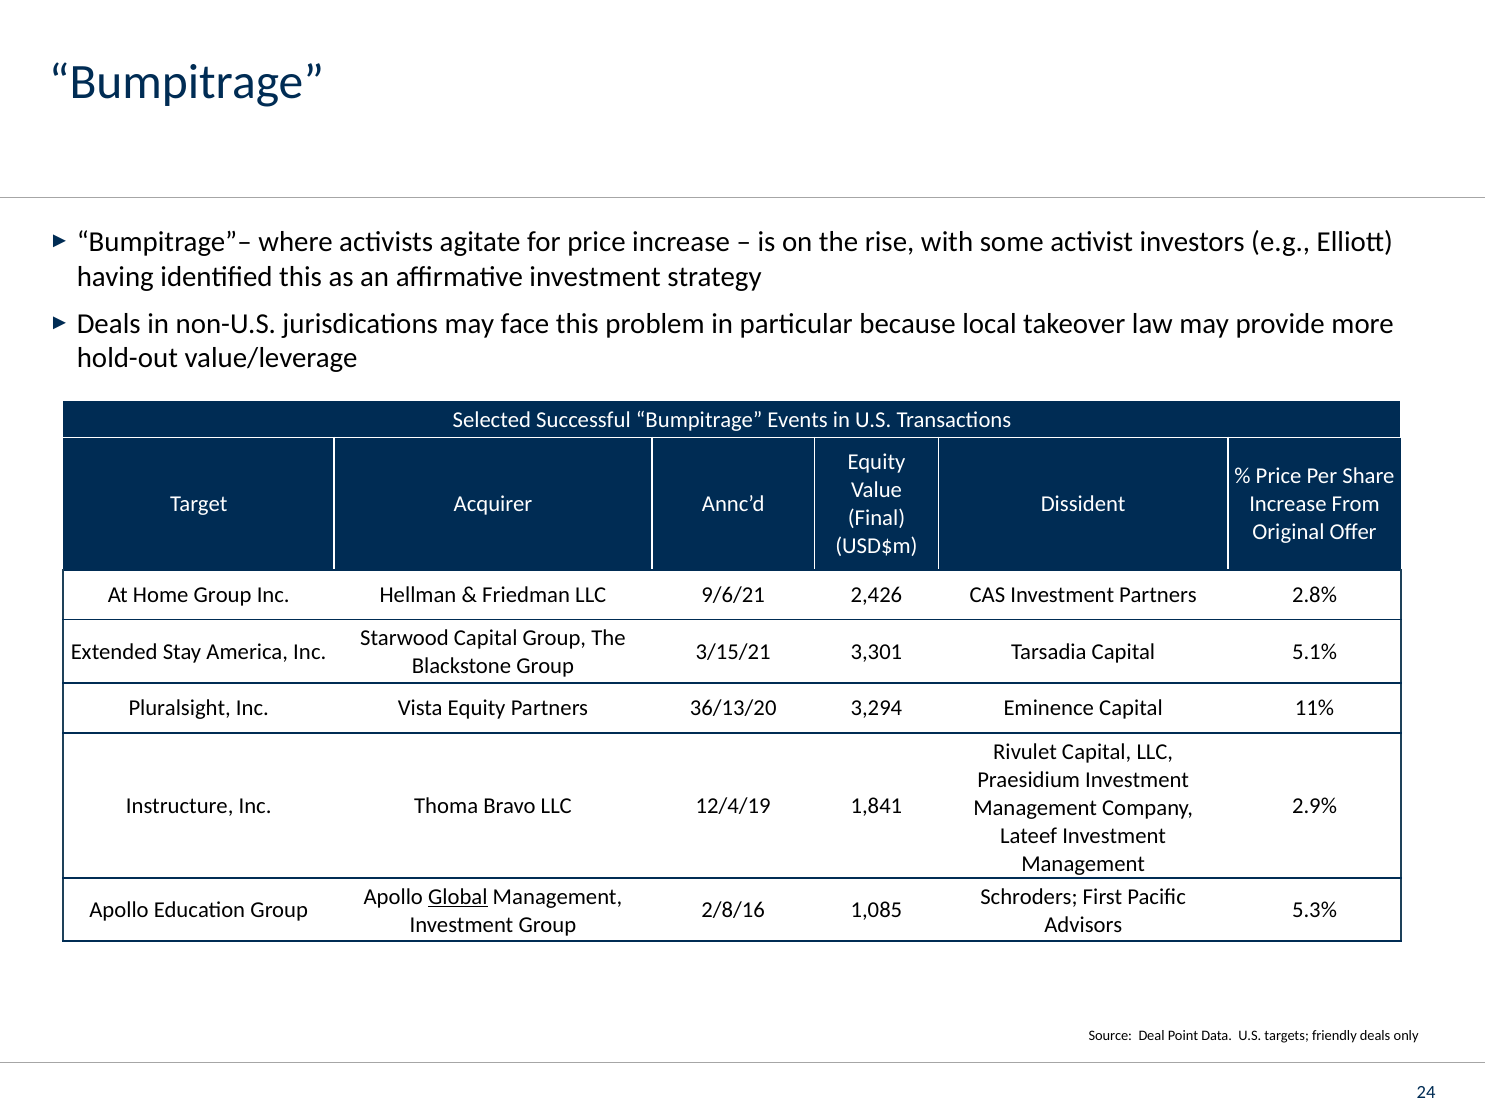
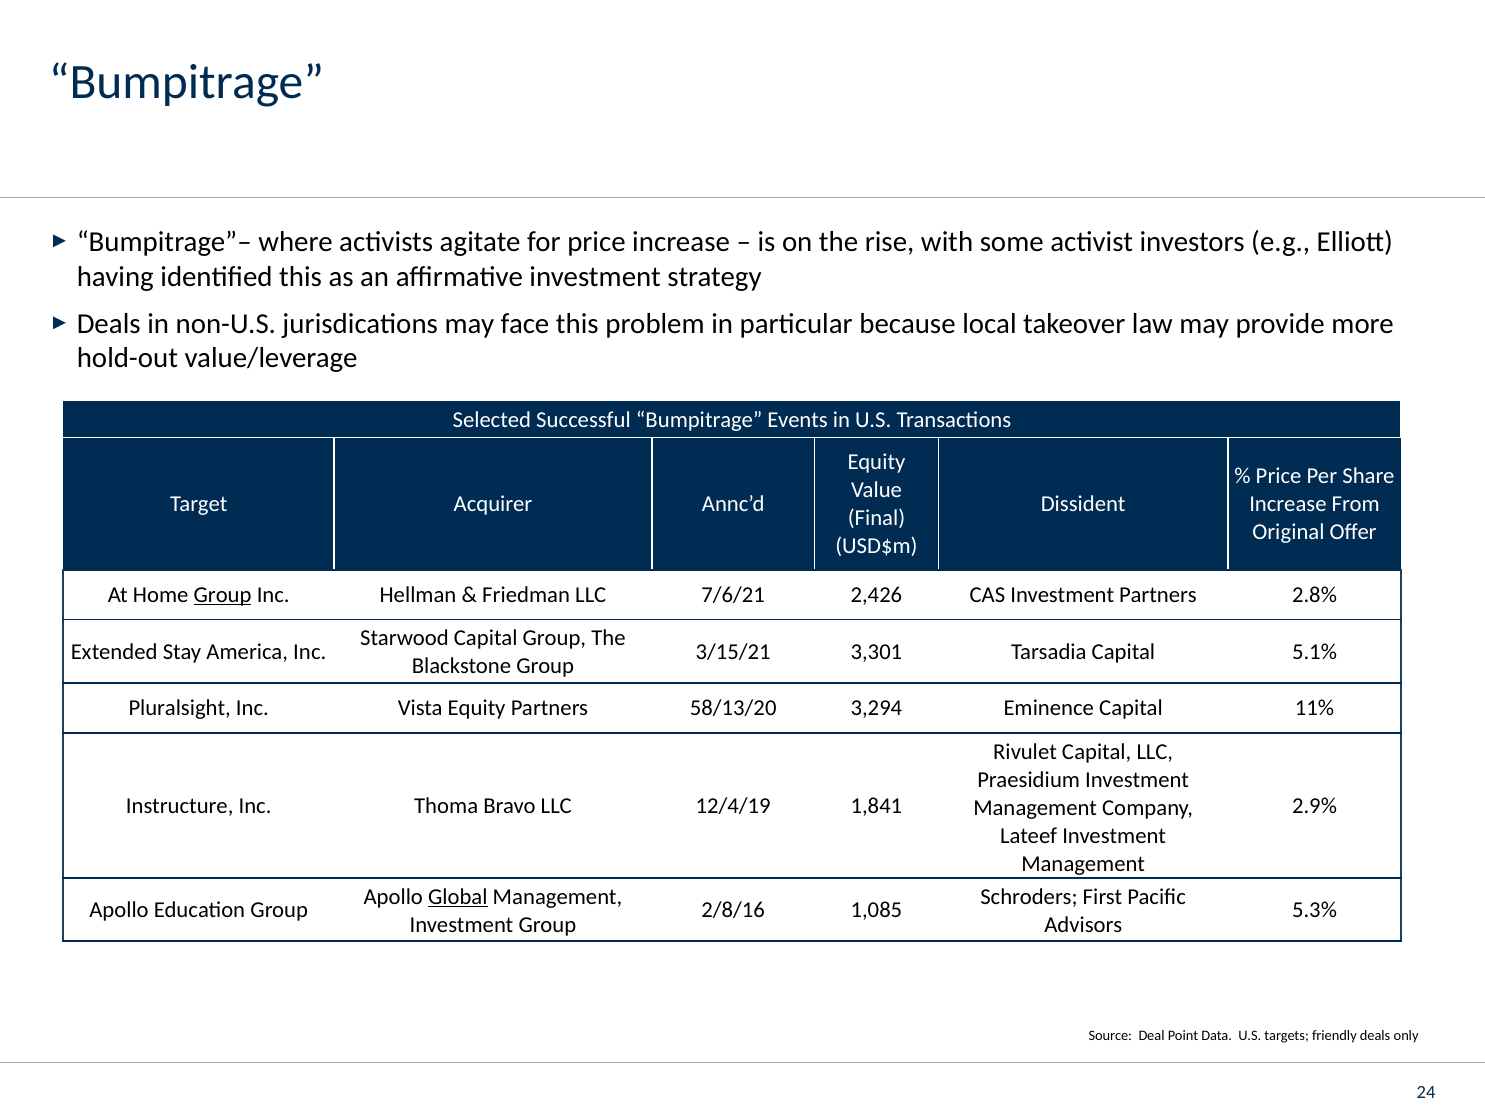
Group underline: none -> present (223, 595)
9/6/21: 9/6/21 -> 7/6/21 (733, 595)
36/13/20: 36/13/20 -> 58/13/20 (733, 709)
